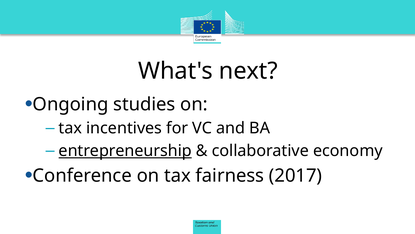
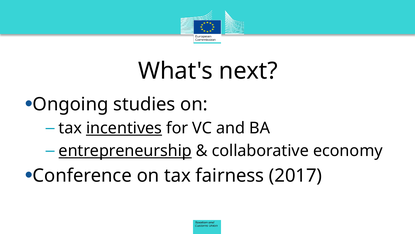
incentives underline: none -> present (124, 128)
